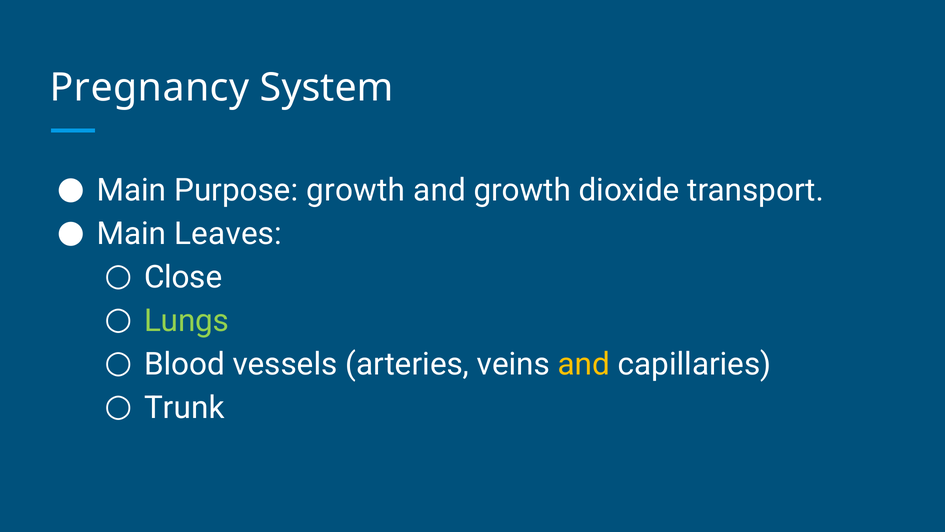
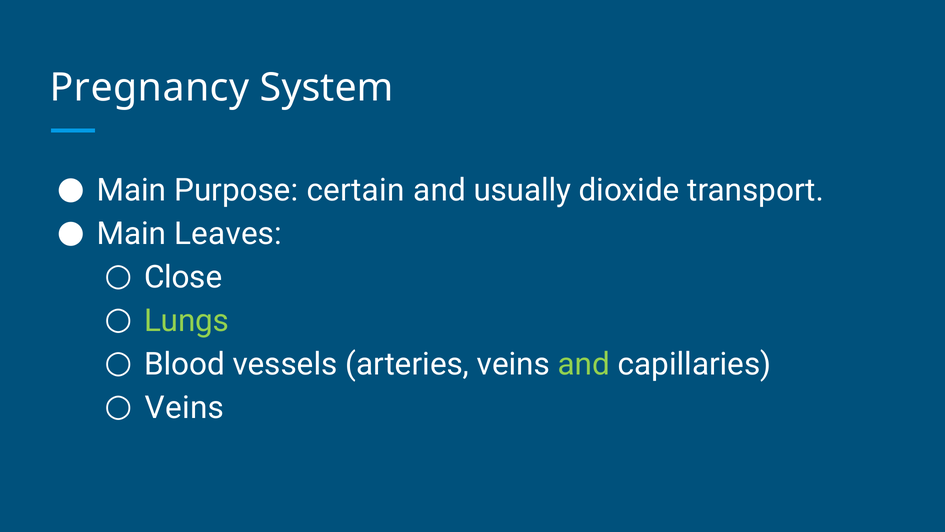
Purpose growth: growth -> certain (356, 190)
and growth: growth -> usually (522, 190)
and colour: yellow -> light green (584, 364)
Trunk: Trunk -> Veins (184, 407)
